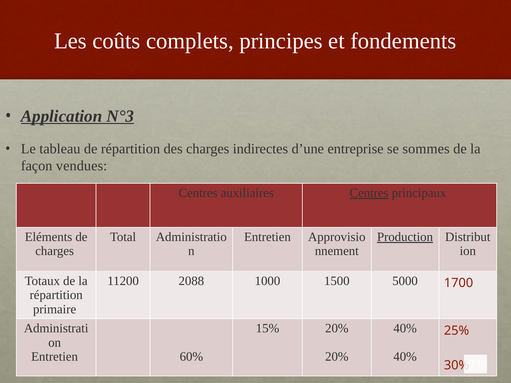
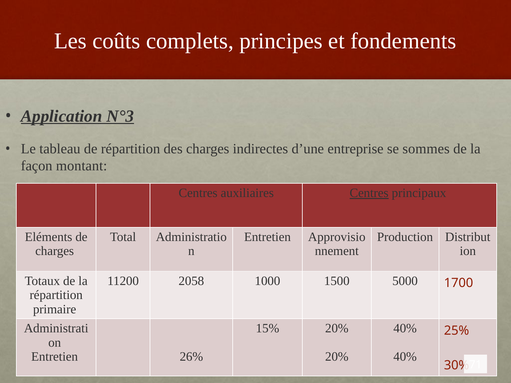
vendues: vendues -> montant (82, 166)
Production underline: present -> none (405, 237)
2088: 2088 -> 2058 (191, 281)
60%: 60% -> 26% (191, 357)
